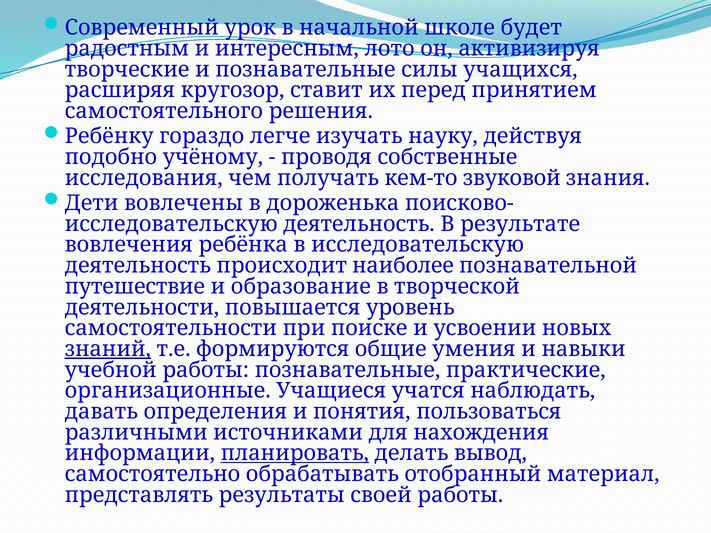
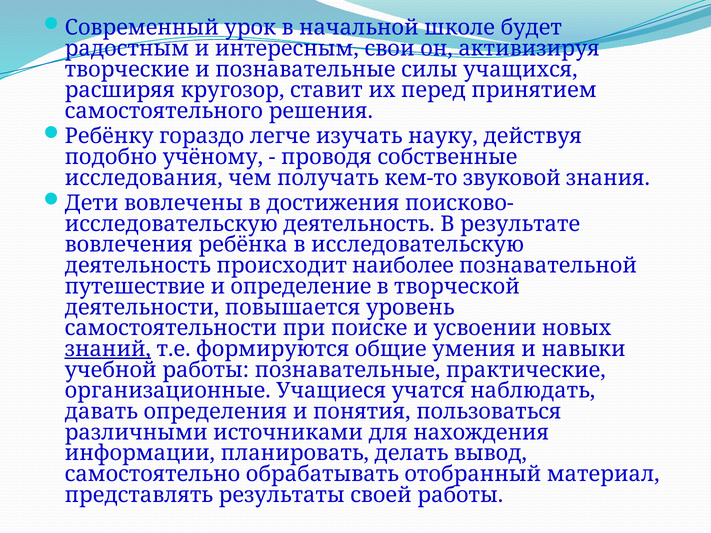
лото: лото -> свои (390, 49)
дороженька: дороженька -> достижения (333, 203)
образование: образование -> определение (301, 287)
планировать underline: present -> none (295, 453)
